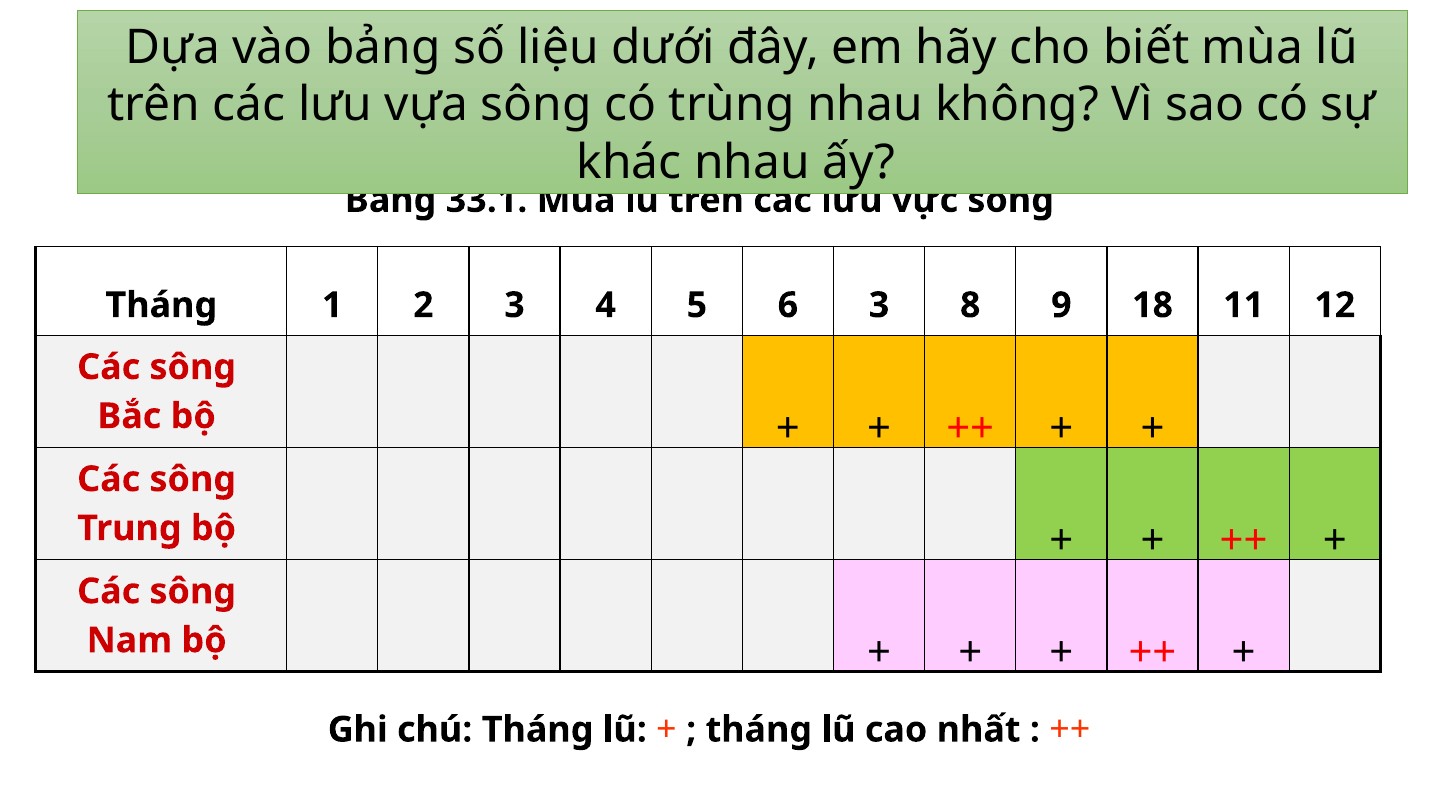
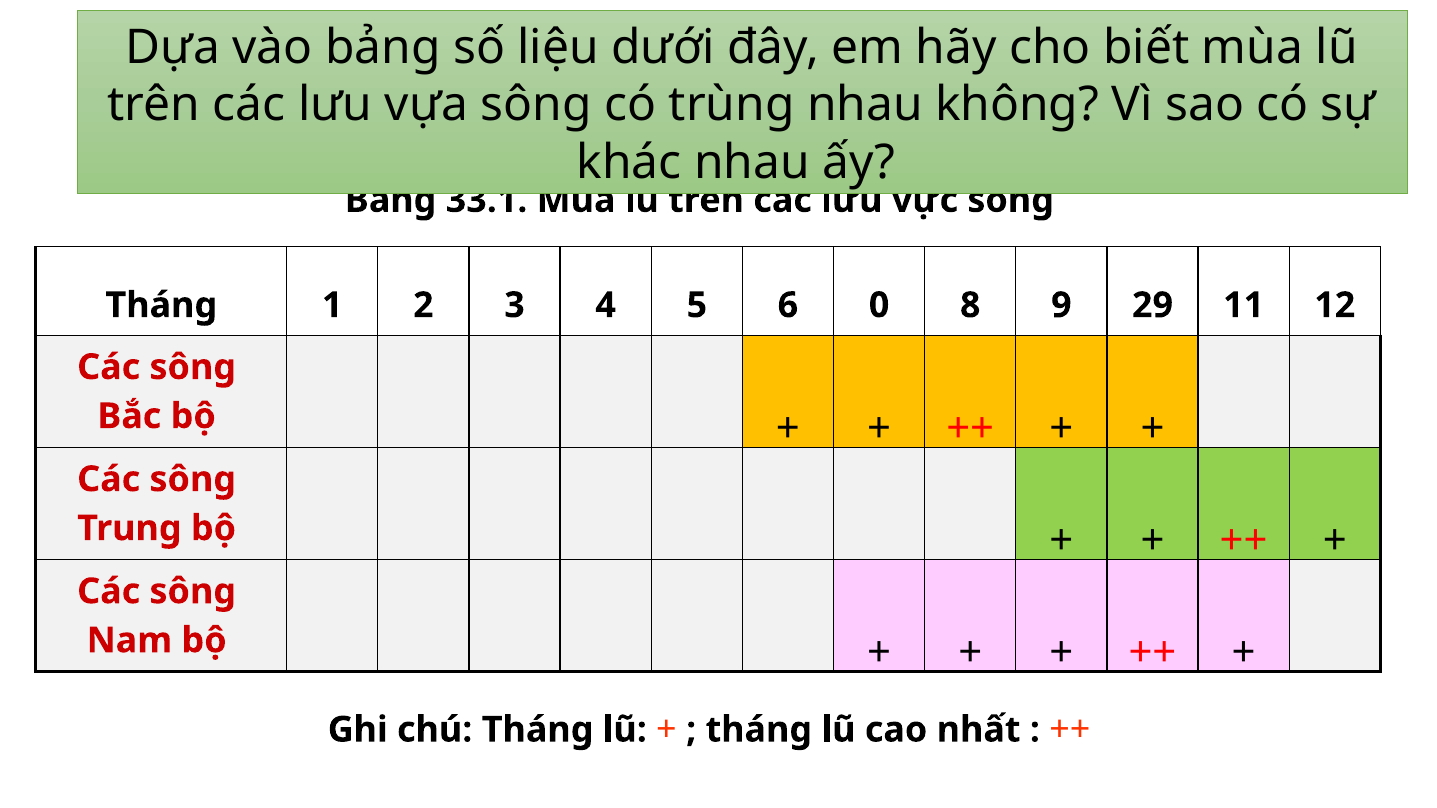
6 3: 3 -> 0 (879, 305)
18: 18 -> 29 (1153, 305)
